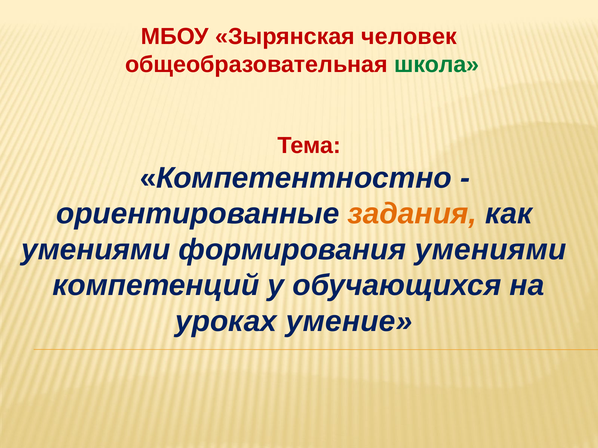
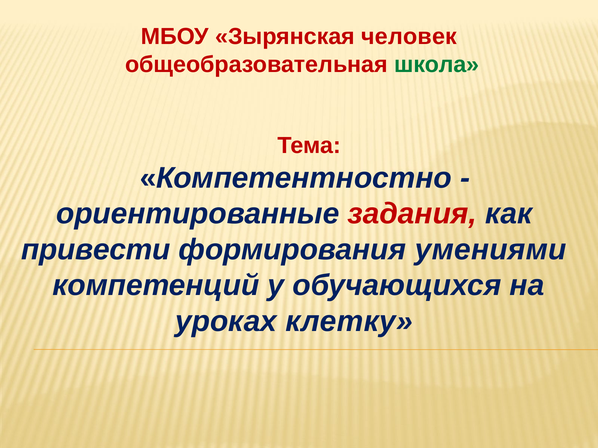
задания colour: orange -> red (412, 214)
умениями: умениями -> привести (96, 250)
умение: умение -> клетку (349, 322)
